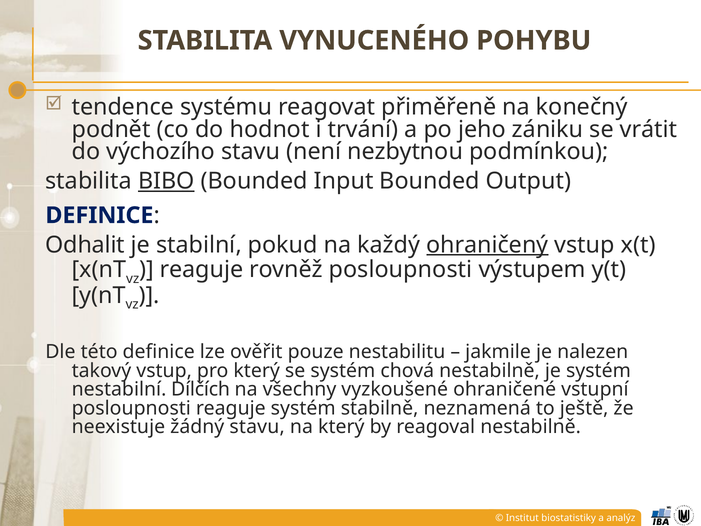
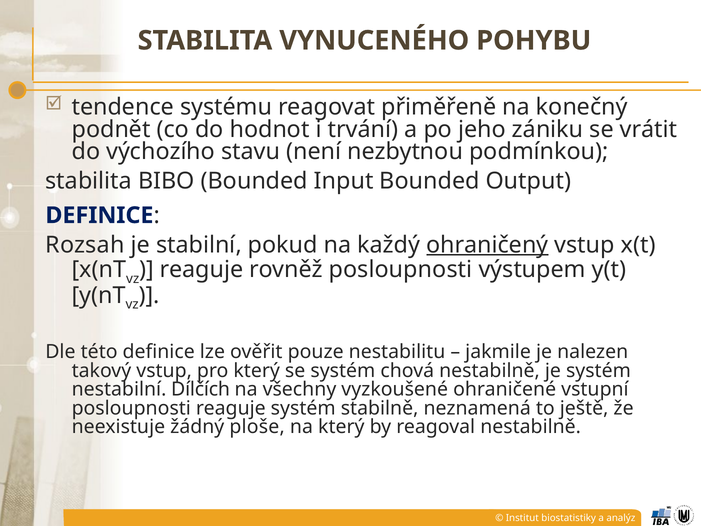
BIBO underline: present -> none (166, 181)
Odhalit: Odhalit -> Rozsah (85, 245)
žádný stavu: stavu -> ploše (257, 427)
